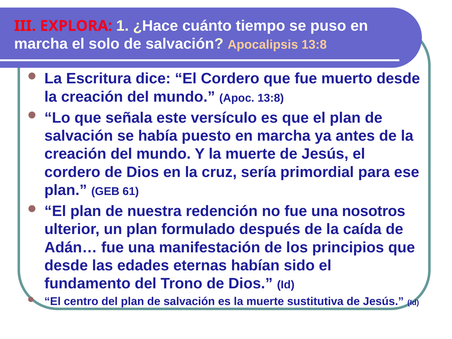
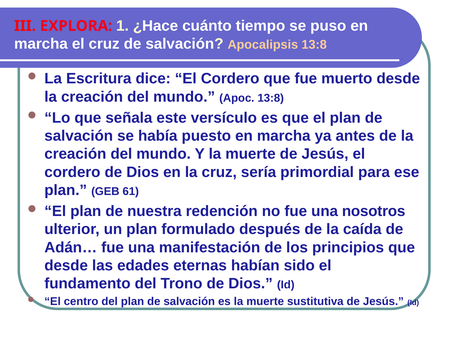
el solo: solo -> cruz (104, 44)
